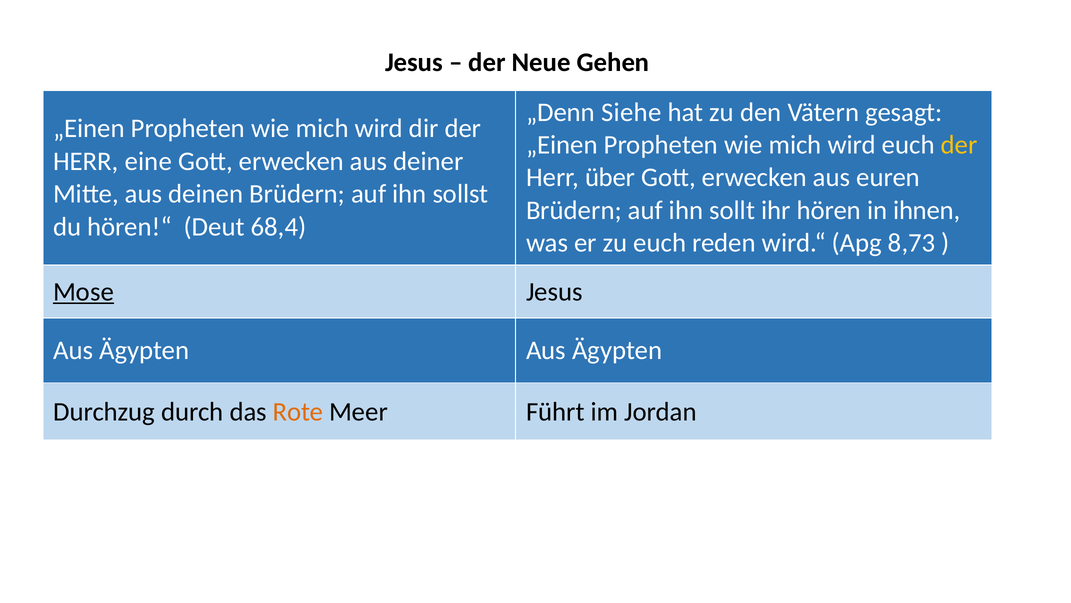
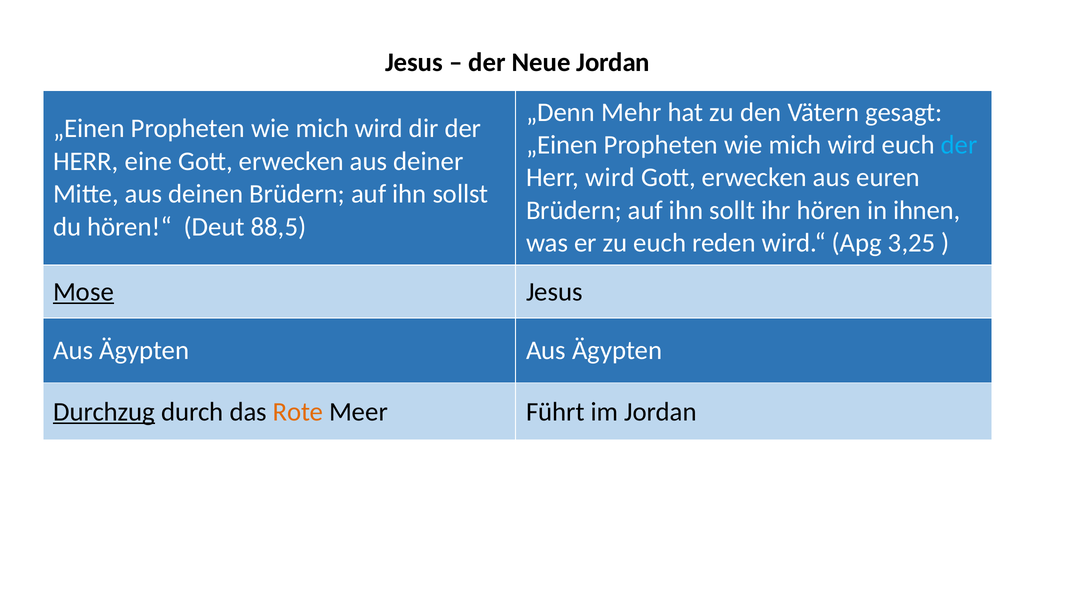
Neue Gehen: Gehen -> Jordan (613, 62)
Siehe: Siehe -> Mehr (631, 112)
der colour: yellow -> light blue (959, 145)
Herr über: über -> wird (610, 177)
68,4: 68,4 -> 88,5 (279, 226)
8,73: 8,73 -> 3,25 (912, 243)
Durchzug underline: none -> present (104, 411)
